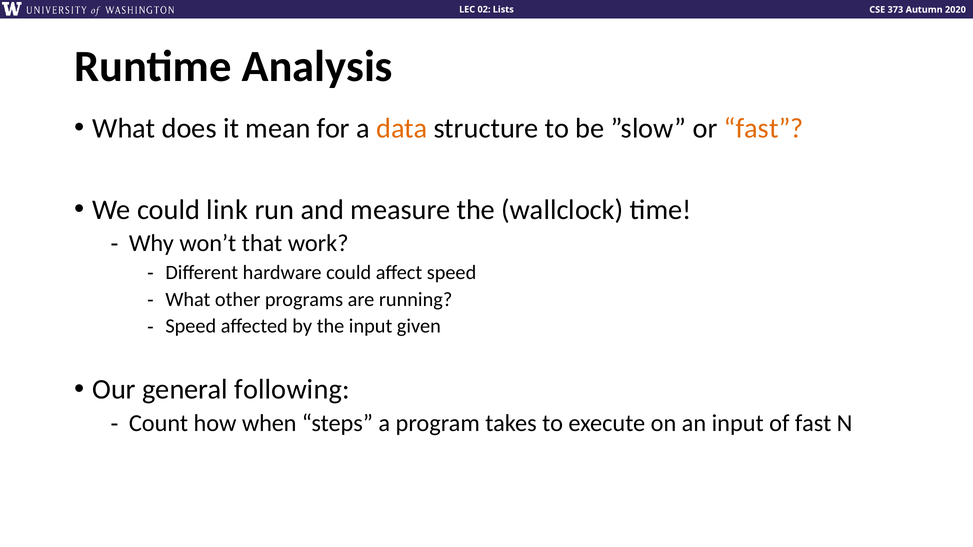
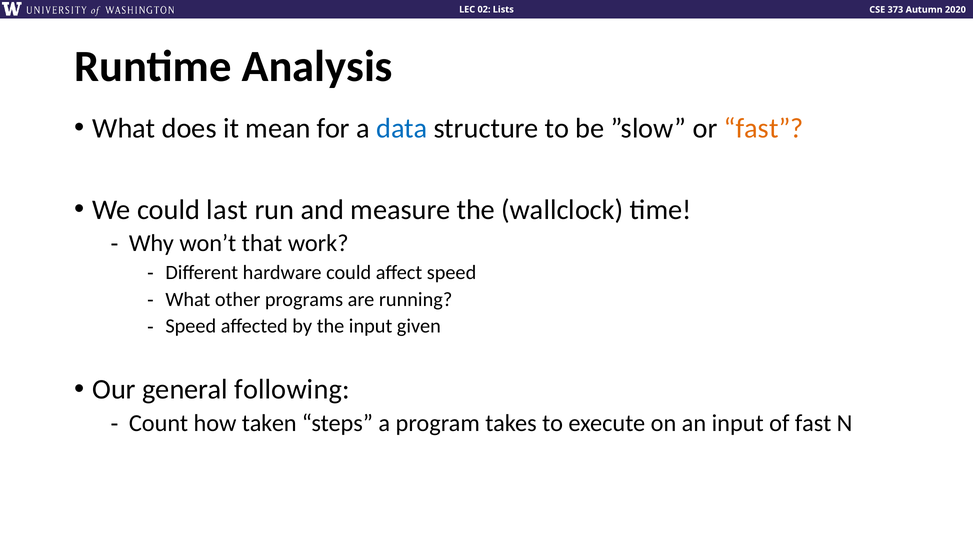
data colour: orange -> blue (402, 128)
link: link -> last (227, 210)
when: when -> taken (269, 423)
